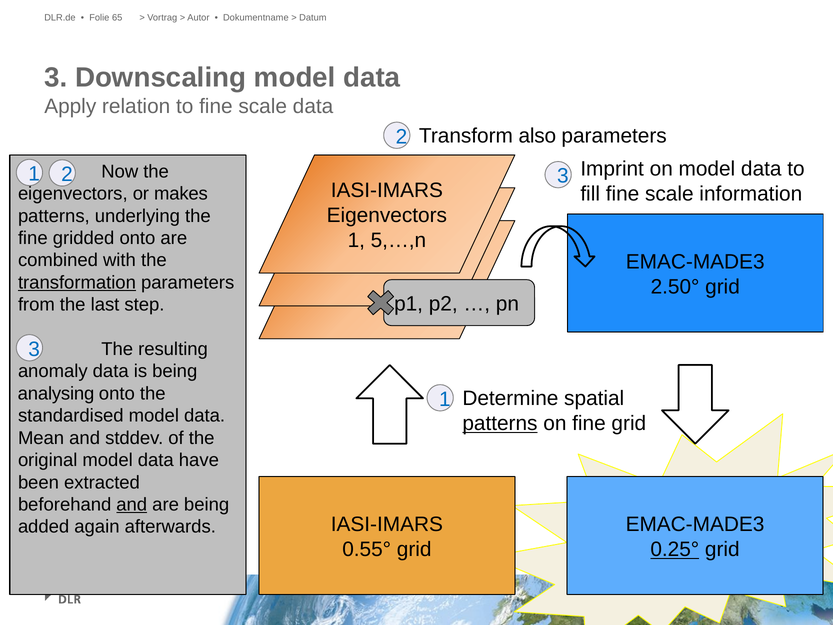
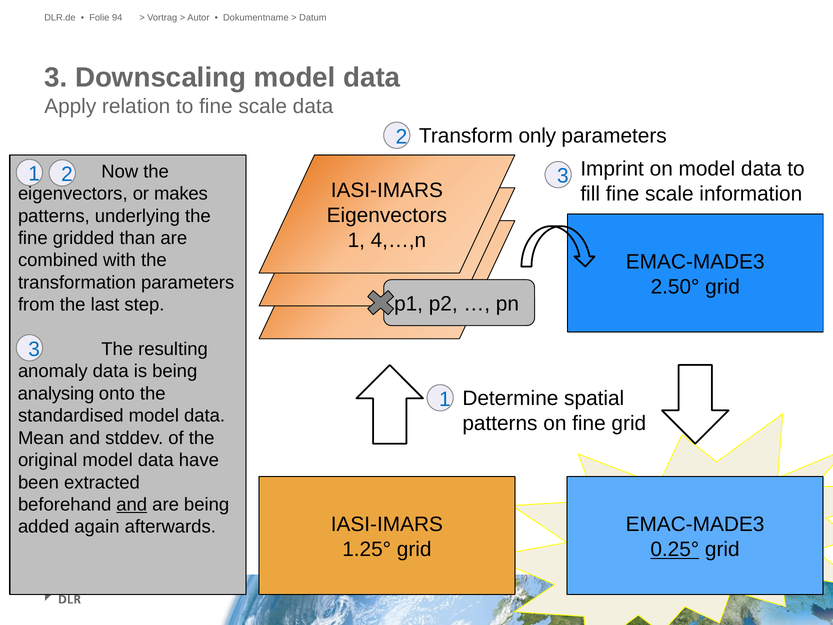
65: 65 -> 94 (117, 18)
also: also -> only (537, 136)
gridded onto: onto -> than (137, 238)
5,…,n: 5,…,n -> 4,…,n (398, 240)
transformation underline: present -> none (77, 282)
patterns underline: present -> none (500, 423)
0.55°: 0.55° -> 1.25° (367, 549)
